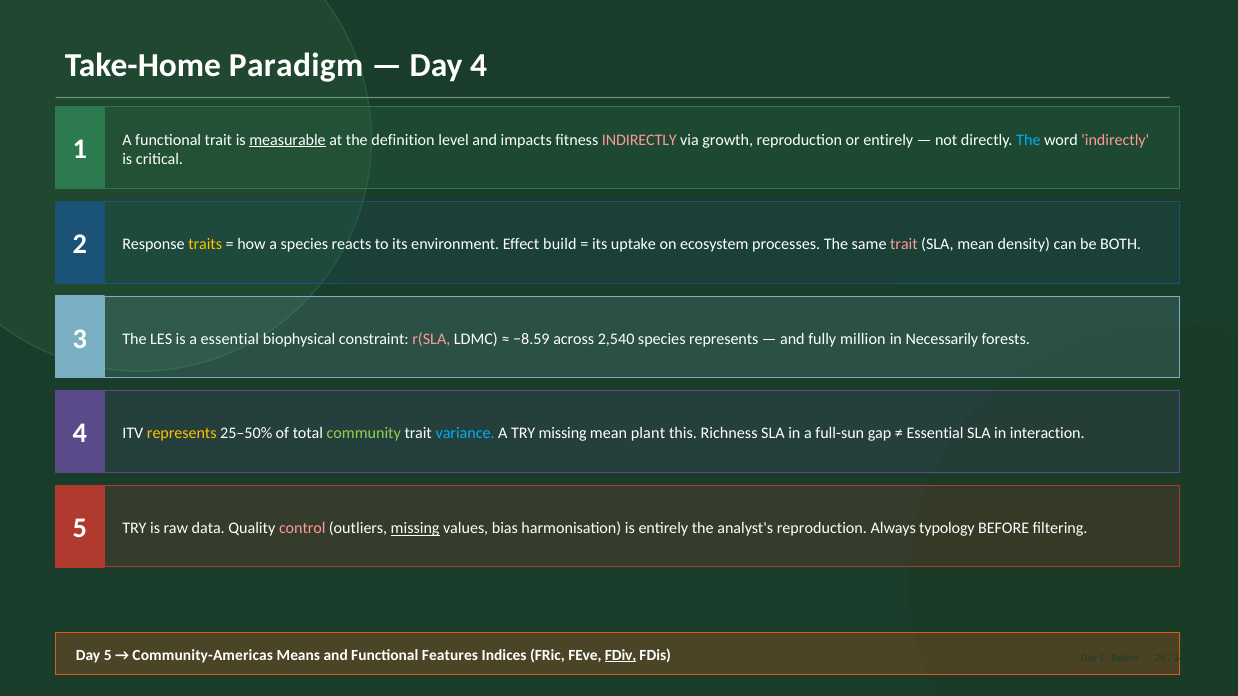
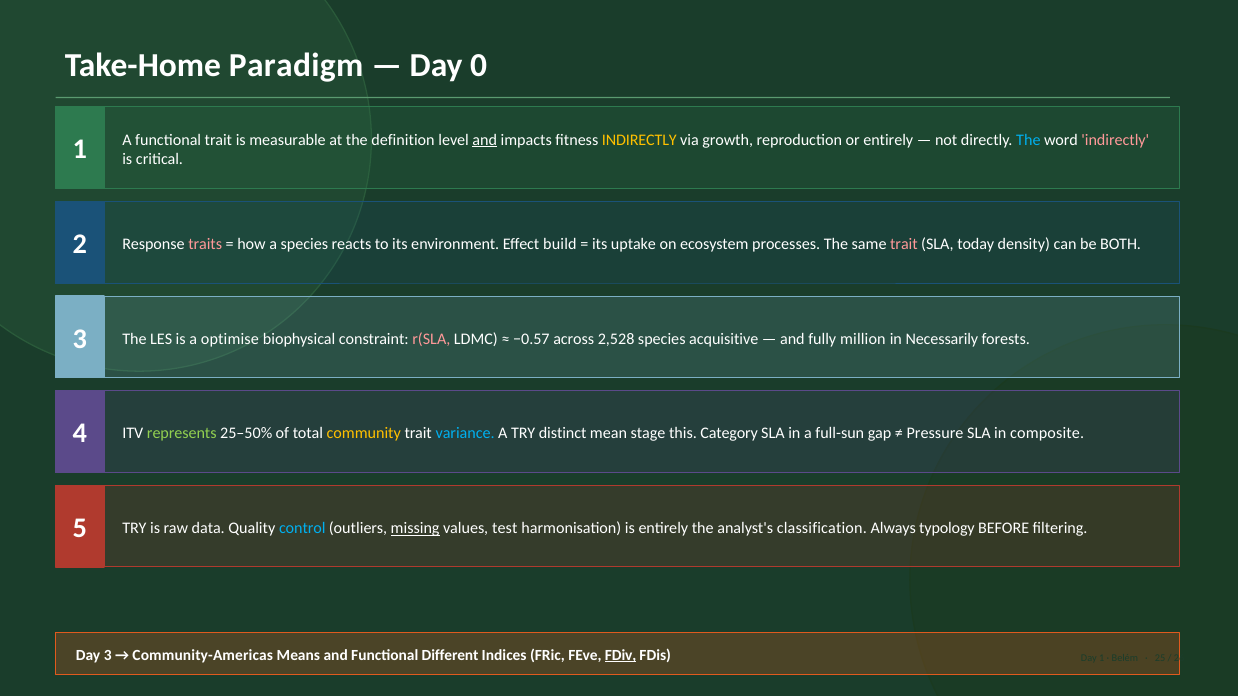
Day 4: 4 -> 0 (479, 65)
measurable underline: present -> none (288, 140)
and underline: none -> present (485, 140)
INDIRECTLY colour: pink -> yellow (639, 140)
traits colour: yellow -> pink (205, 244)
SLA mean: mean -> today (976, 244)
a essential: essential -> optimise (230, 339)
−8.59: −8.59 -> −0.57 (531, 339)
2,540: 2,540 -> 2,528 (616, 339)
species represents: represents -> acquisitive (724, 339)
represents colour: yellow -> light green (182, 434)
community colour: light green -> yellow (364, 434)
TRY missing: missing -> distinct (563, 434)
plant: plant -> stage (648, 434)
Richness: Richness -> Category (729, 434)
Essential: Essential -> Pressure (935, 434)
interaction: interaction -> composite (1047, 434)
control colour: pink -> light blue (302, 528)
bias: bias -> test (505, 528)
analyst's reproduction: reproduction -> classification (822, 528)
Day 5: 5 -> 3 (108, 656)
Features: Features -> Different (450, 656)
